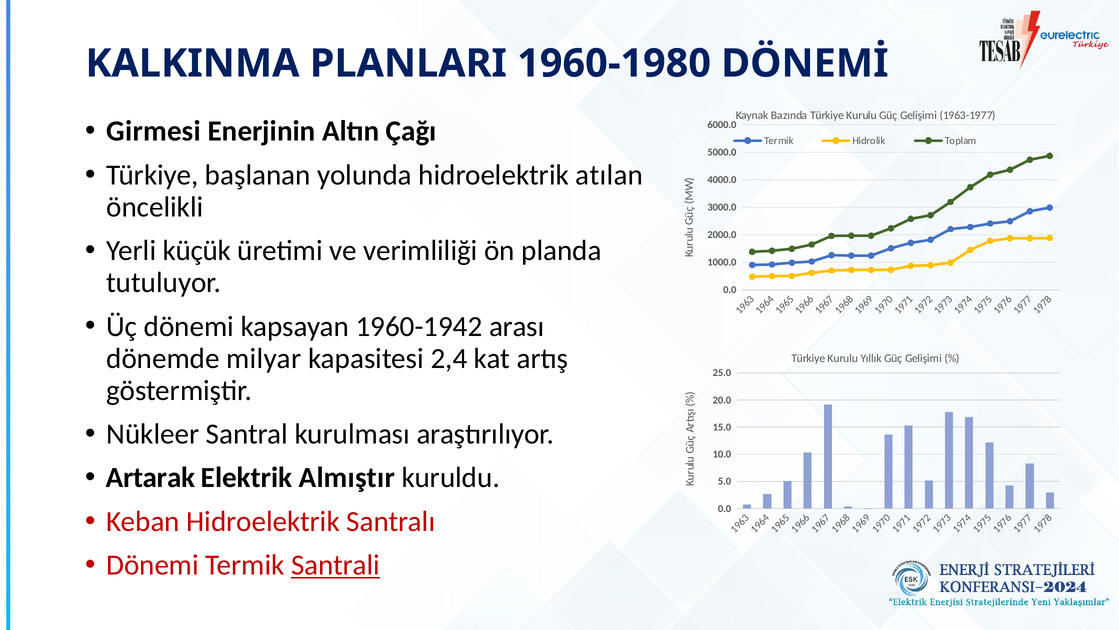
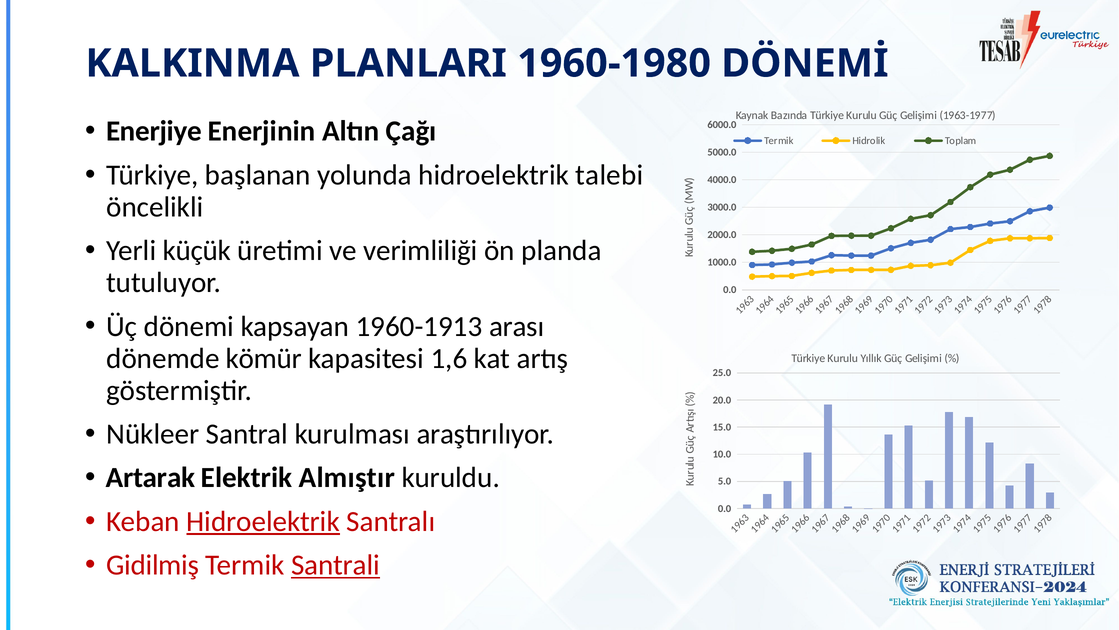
Girmesi: Girmesi -> Enerjiye (154, 131)
atılan: atılan -> talebi (609, 175)
1960-1942: 1960-1942 -> 1960-1913 (419, 326)
milyar: milyar -> kömür (264, 358)
2,4: 2,4 -> 1,6 (449, 358)
Hidroelektrik underline: none -> present (263, 521)
Dönemi: Dönemi -> Gidilmiş (153, 565)
